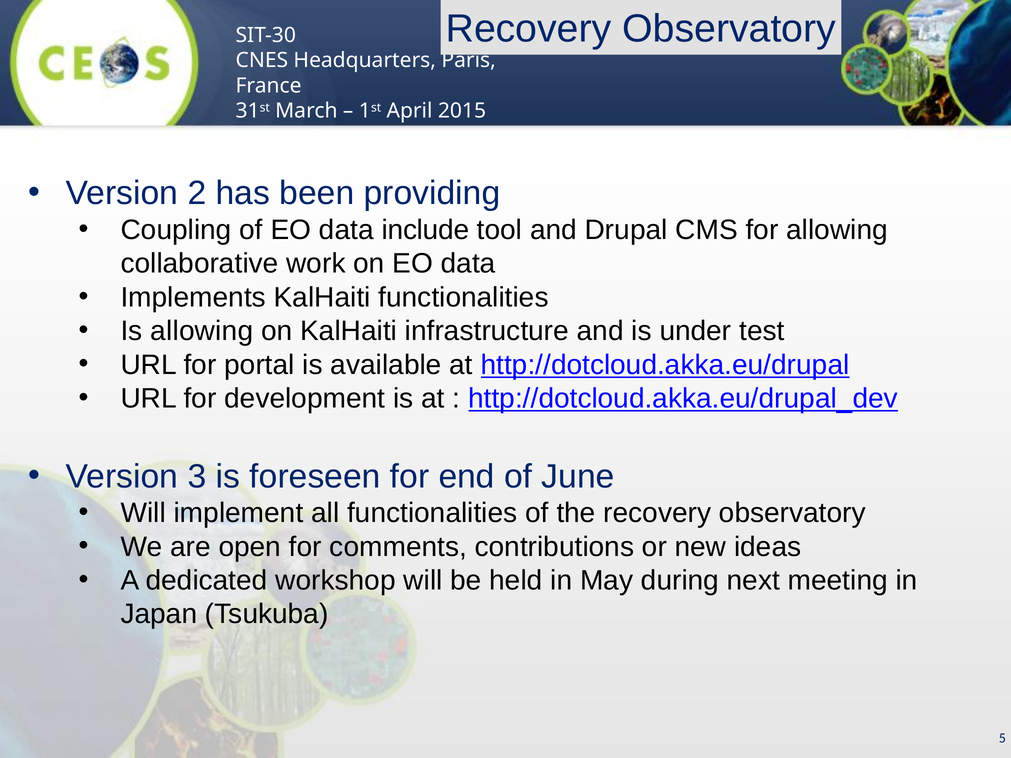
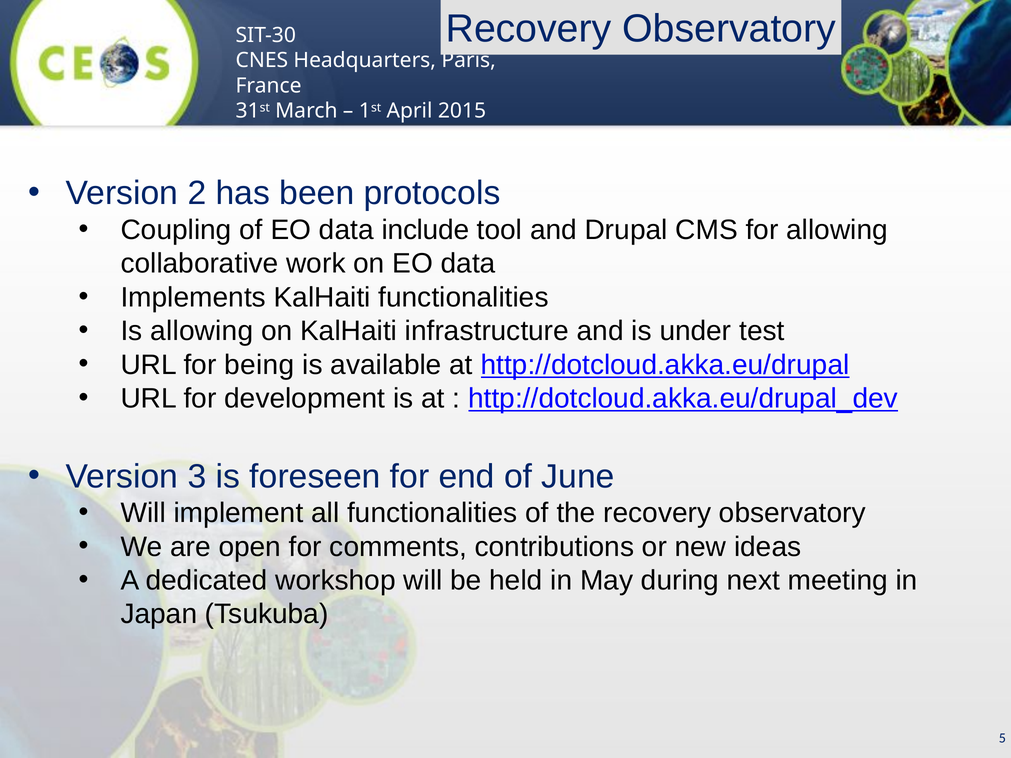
providing: providing -> protocols (432, 193)
portal: portal -> being (259, 365)
